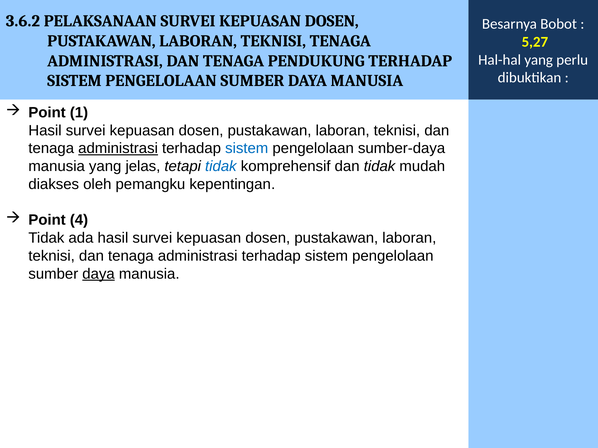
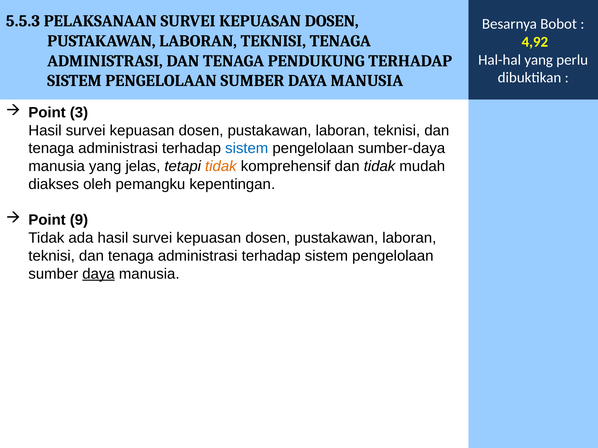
3.6.2: 3.6.2 -> 5.5.3 (23, 21)
5,27: 5,27 -> 4,92 (535, 42)
1: 1 -> 3 (79, 113)
administrasi underline: present -> none (118, 149)
tidak colour: blue -> orange (221, 166)
4: 4 -> 9 (79, 220)
